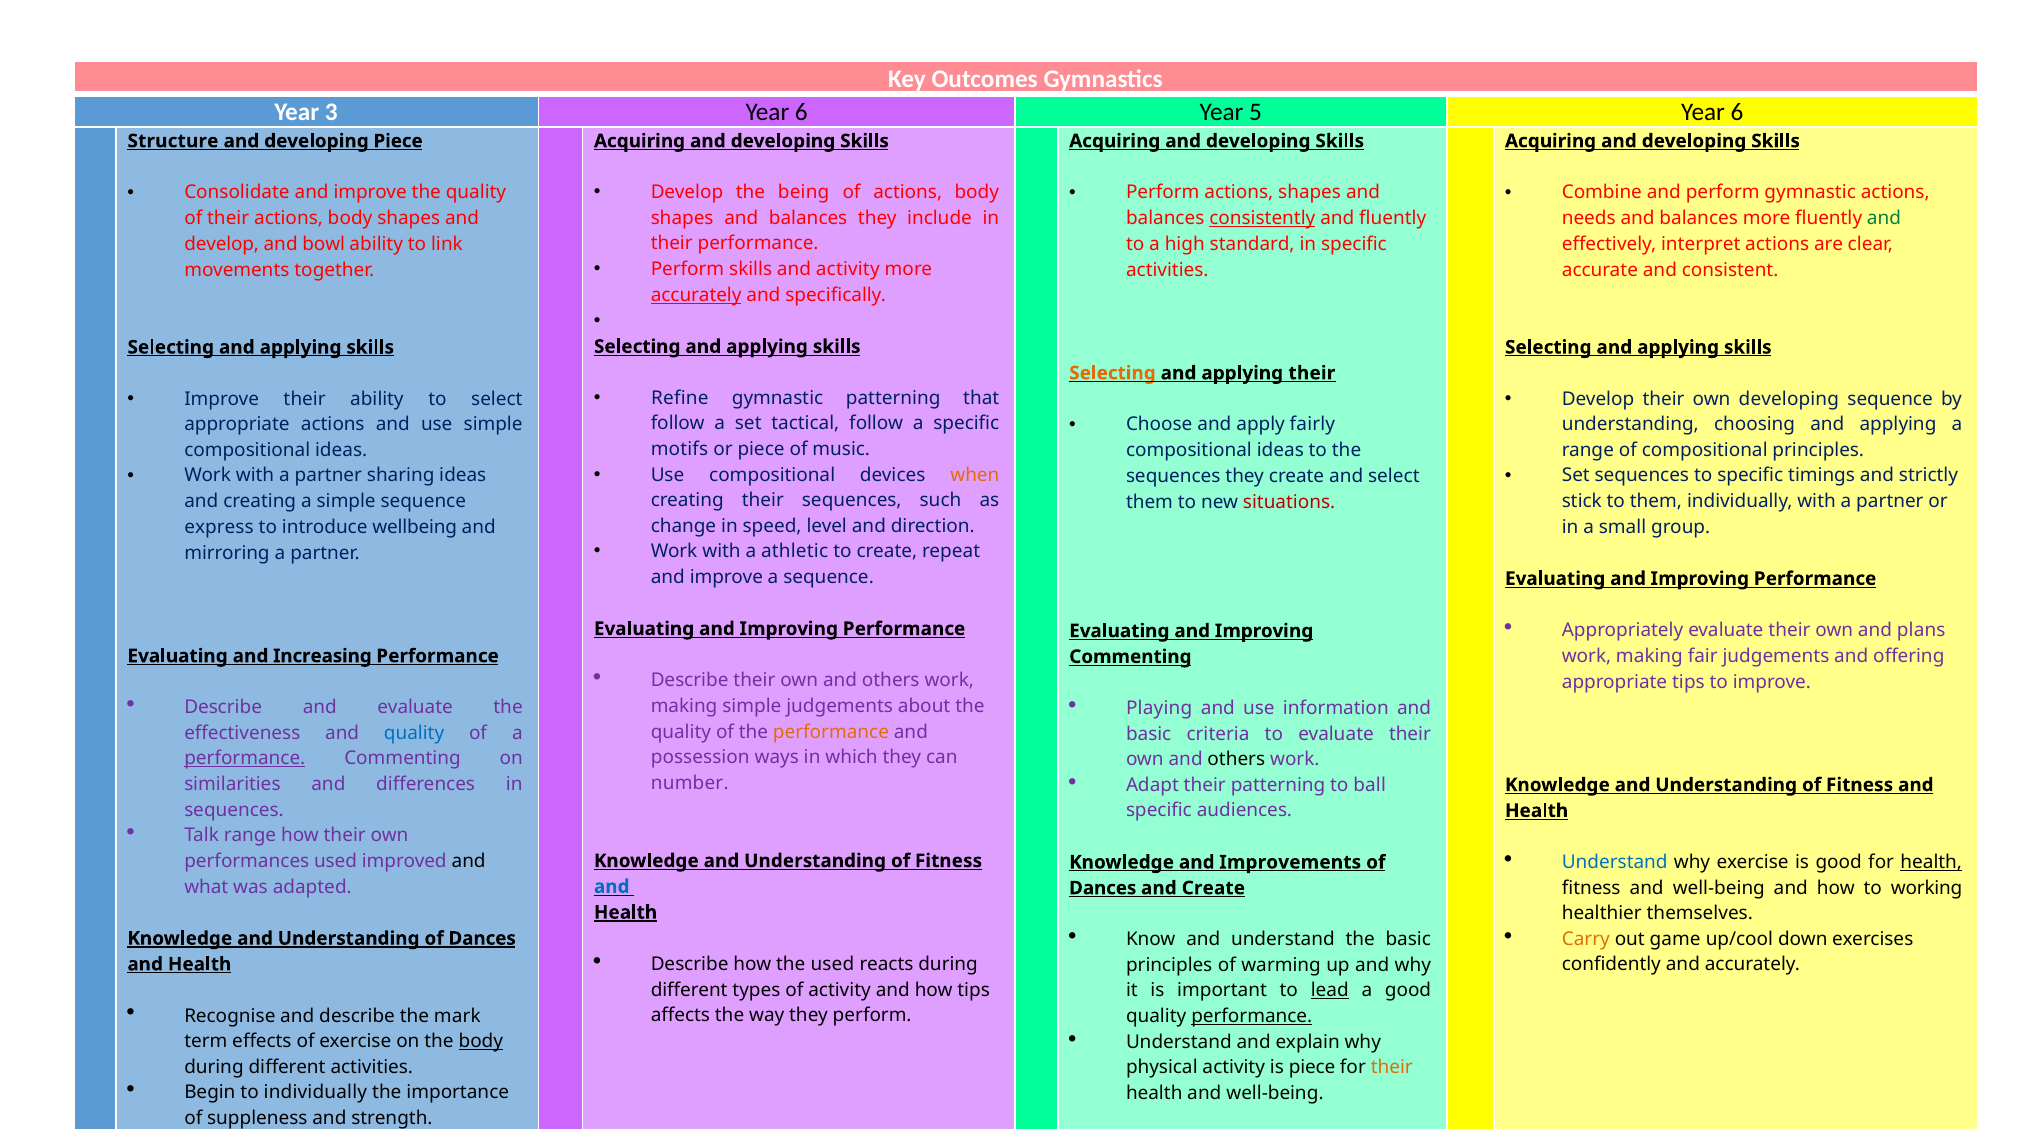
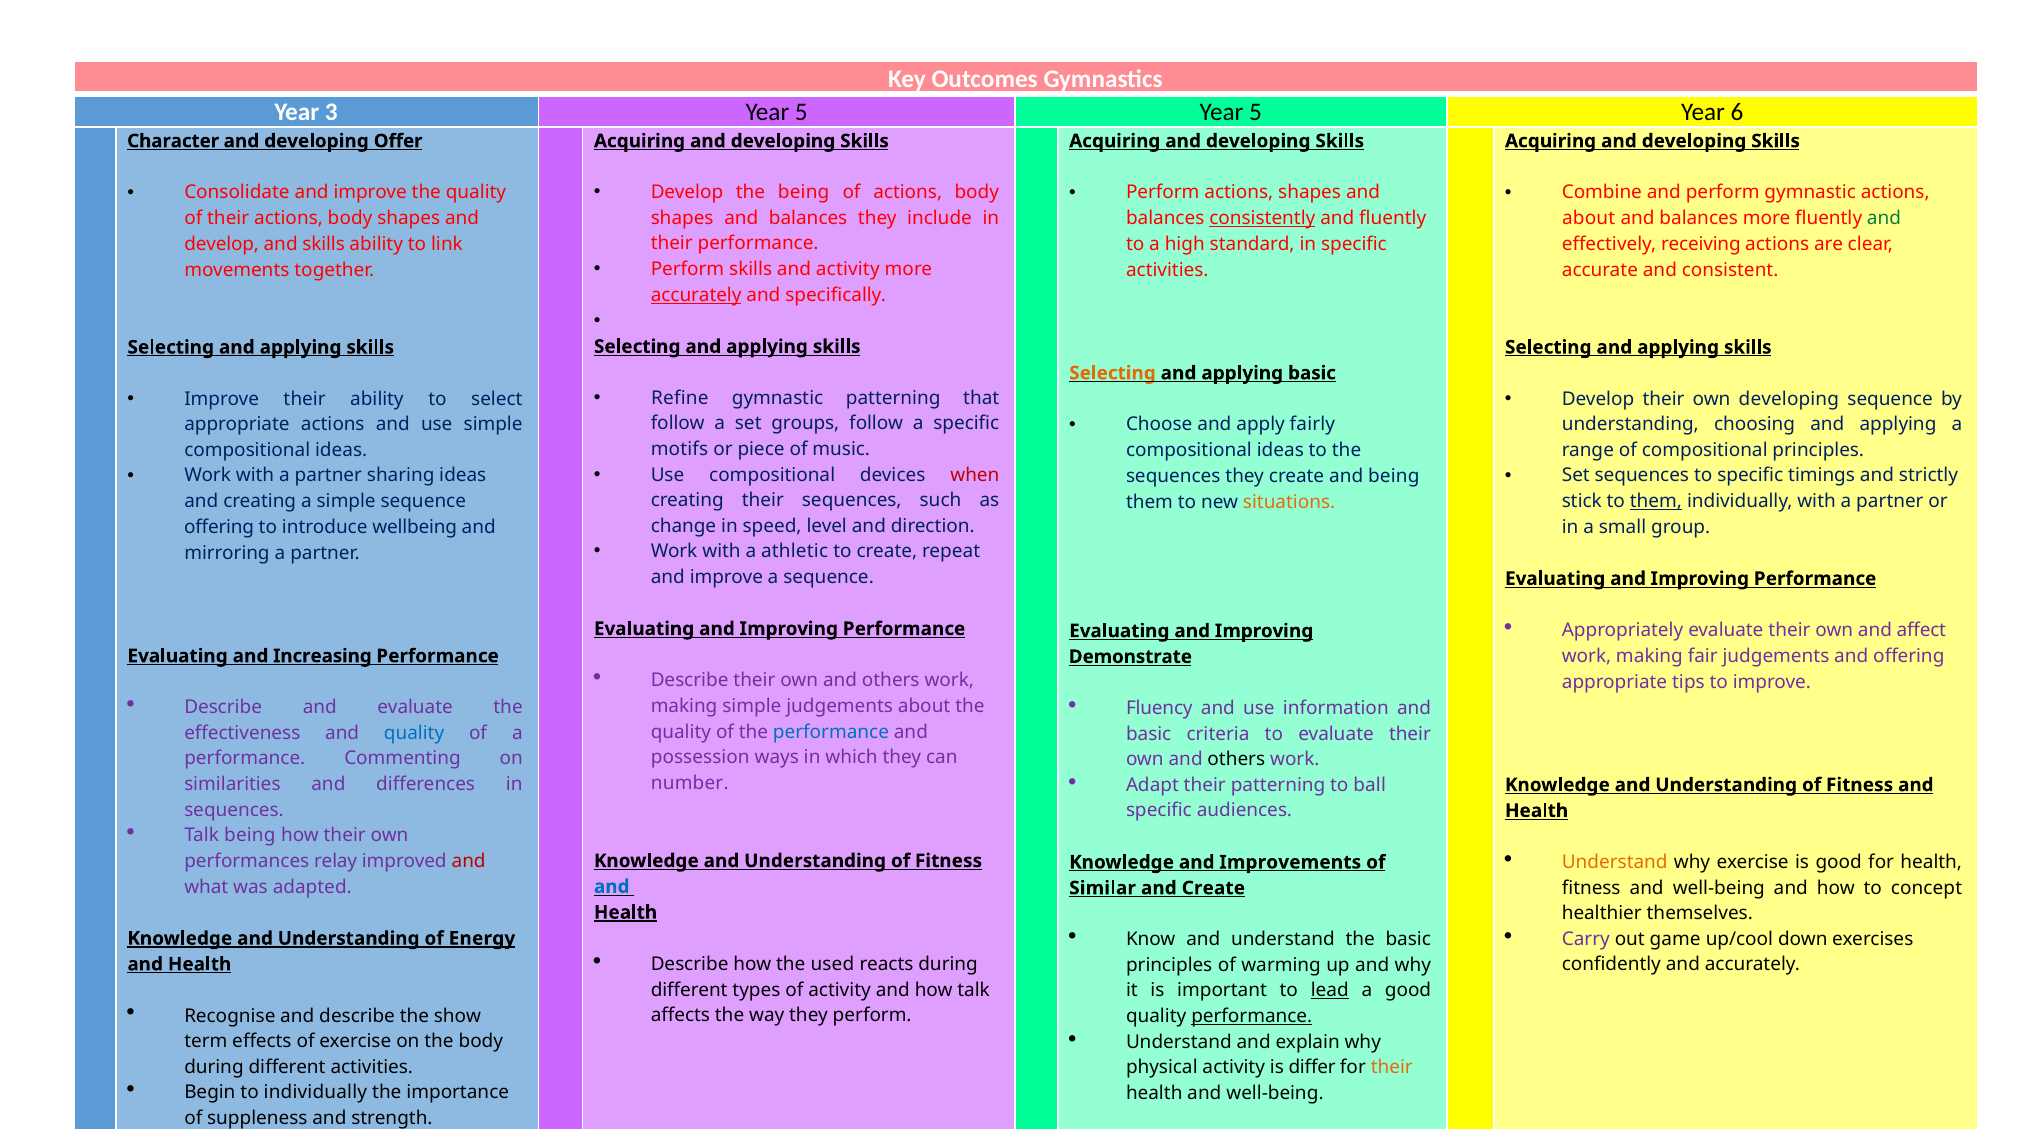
3 Year 6: 6 -> 5 (801, 112)
Structure: Structure -> Character (173, 141)
developing Piece: Piece -> Offer (398, 141)
needs: needs -> about (1589, 218)
and bowl: bowl -> skills (324, 244)
interpret: interpret -> receiving (1701, 244)
applying their: their -> basic (1312, 373)
tactical: tactical -> groups (805, 424)
when colour: orange -> red (975, 475)
and select: select -> being (1394, 476)
them underline: none -> present (1656, 501)
situations colour: red -> orange (1289, 502)
express: express -> offering (219, 527)
plans: plans -> affect (1921, 630)
Commenting: Commenting -> Demonstrate (1130, 657)
Playing: Playing -> Fluency (1159, 708)
performance colour: orange -> blue (831, 732)
performance underline: present -> none (245, 759)
Talk range: range -> being (250, 835)
Understand colour: blue -> orange (1615, 862)
health underline: present -> none (1931, 862)
performances used: used -> relay (336, 861)
and colour: black -> red (469, 861)
working: working -> concept (1926, 888)
Dances: Dances -> Similar (1103, 888)
Carry colour: orange -> purple (1586, 939)
Understanding of Dances: Dances -> Energy (482, 938)
how tips: tips -> talk (974, 990)
mark: mark -> show (457, 1016)
body underline: present -> none (481, 1041)
is piece: piece -> differ (1312, 1067)
